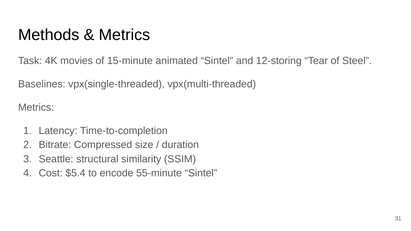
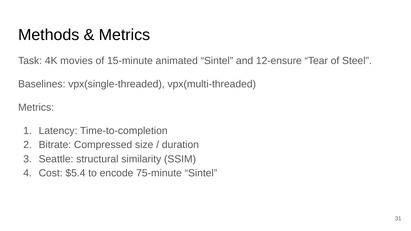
12-storing: 12-storing -> 12-ensure (279, 61)
55-minute: 55-minute -> 75-minute (159, 173)
